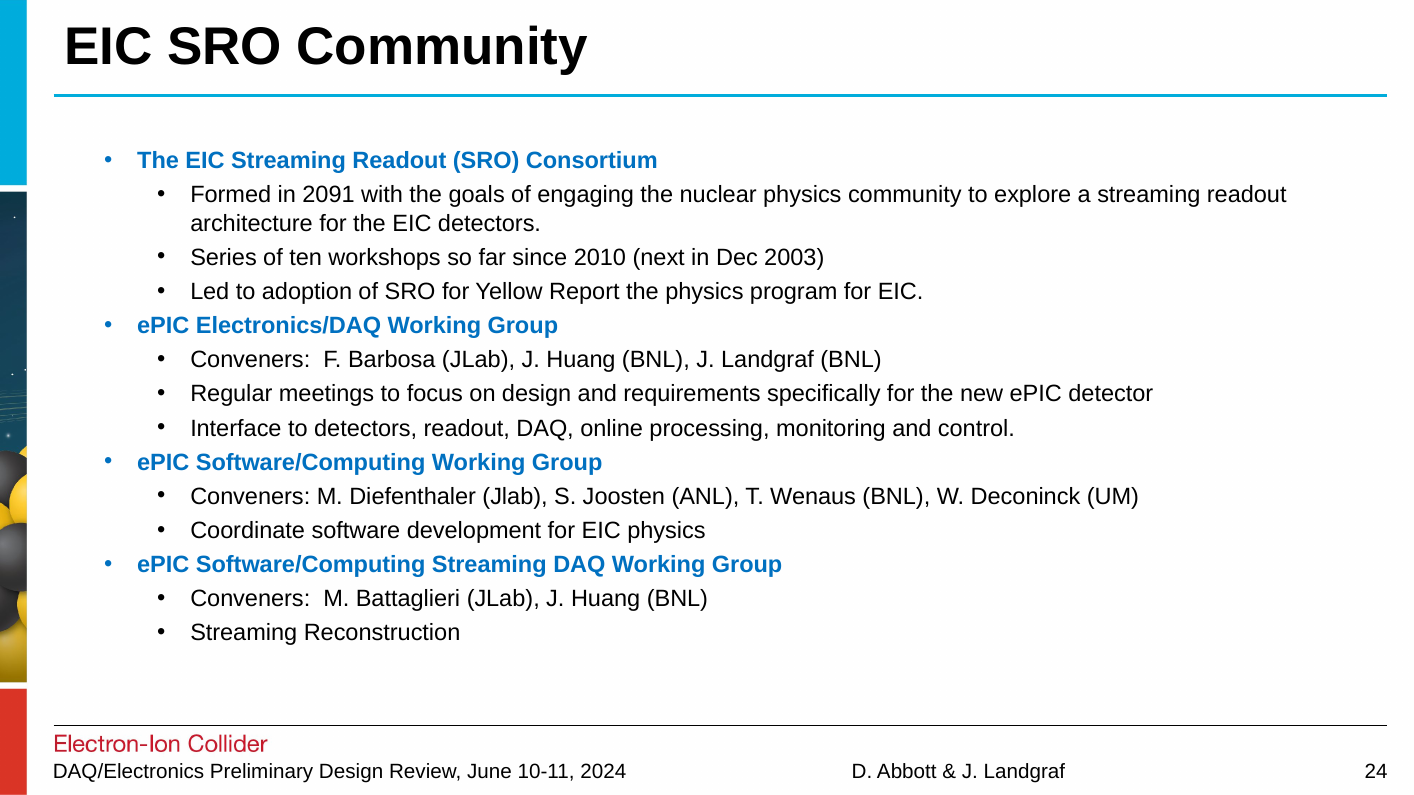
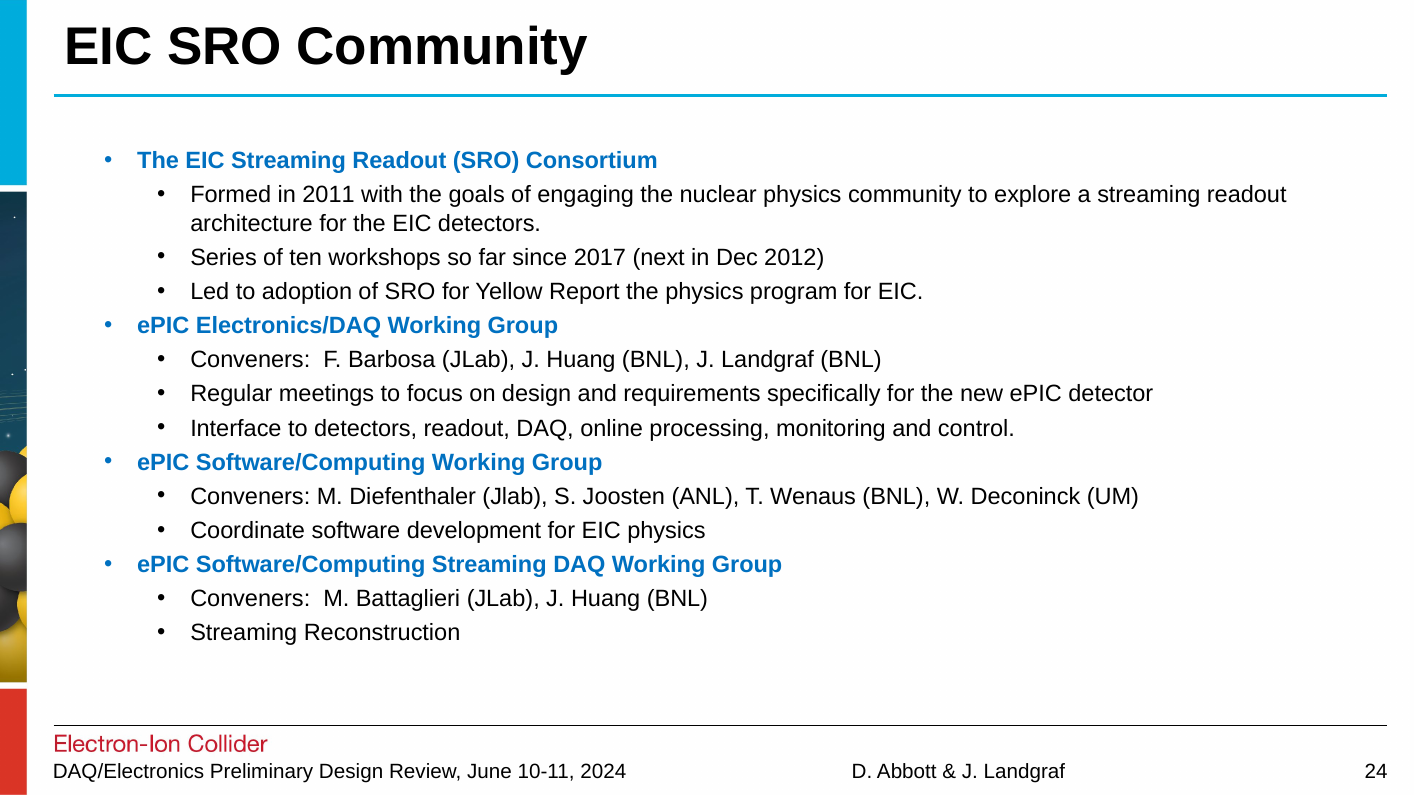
2091: 2091 -> 2011 (329, 195)
2010: 2010 -> 2017 (600, 258)
2003: 2003 -> 2012 (794, 258)
